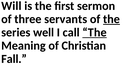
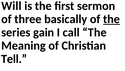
servants: servants -> basically (66, 19)
well: well -> gain (44, 32)
The underline: present -> none (95, 32)
Fall: Fall -> Tell (14, 58)
